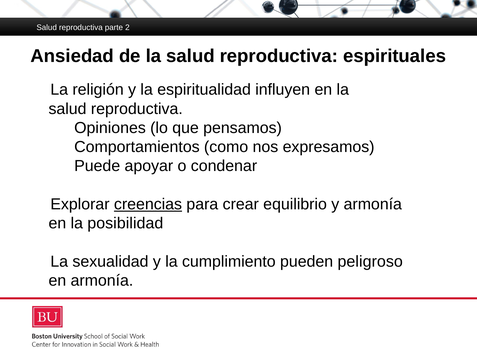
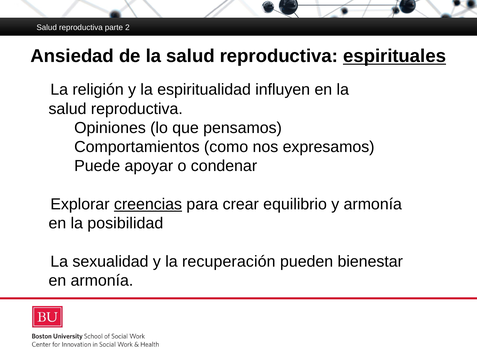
espirituales underline: none -> present (395, 56)
cumplimiento: cumplimiento -> recuperación (229, 261)
peligroso: peligroso -> bienestar (370, 261)
